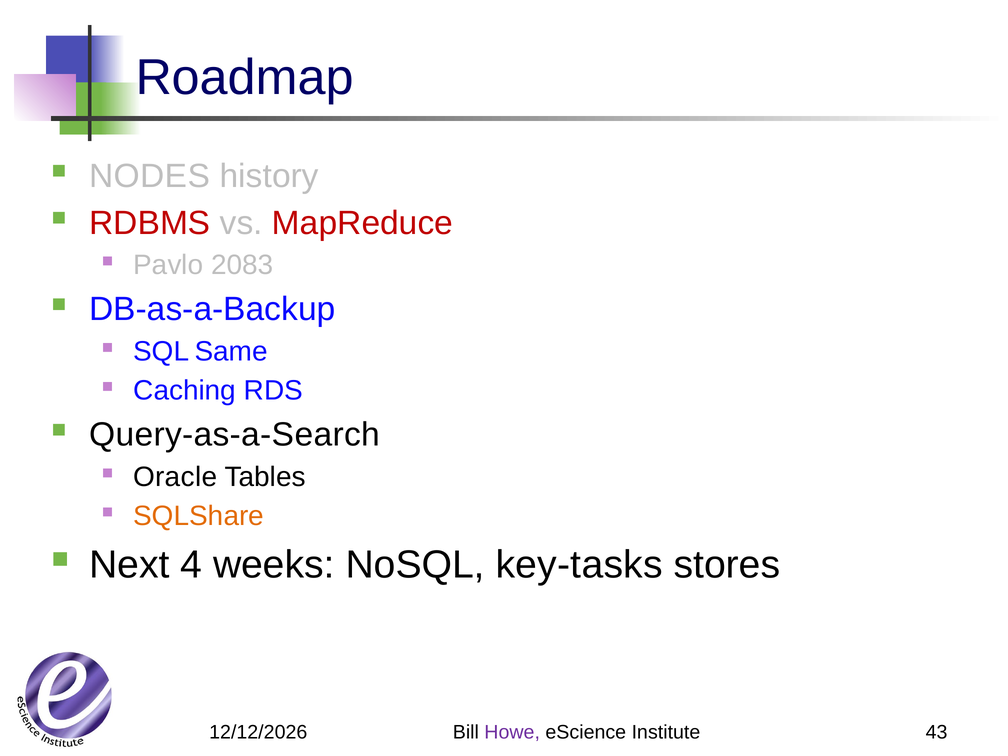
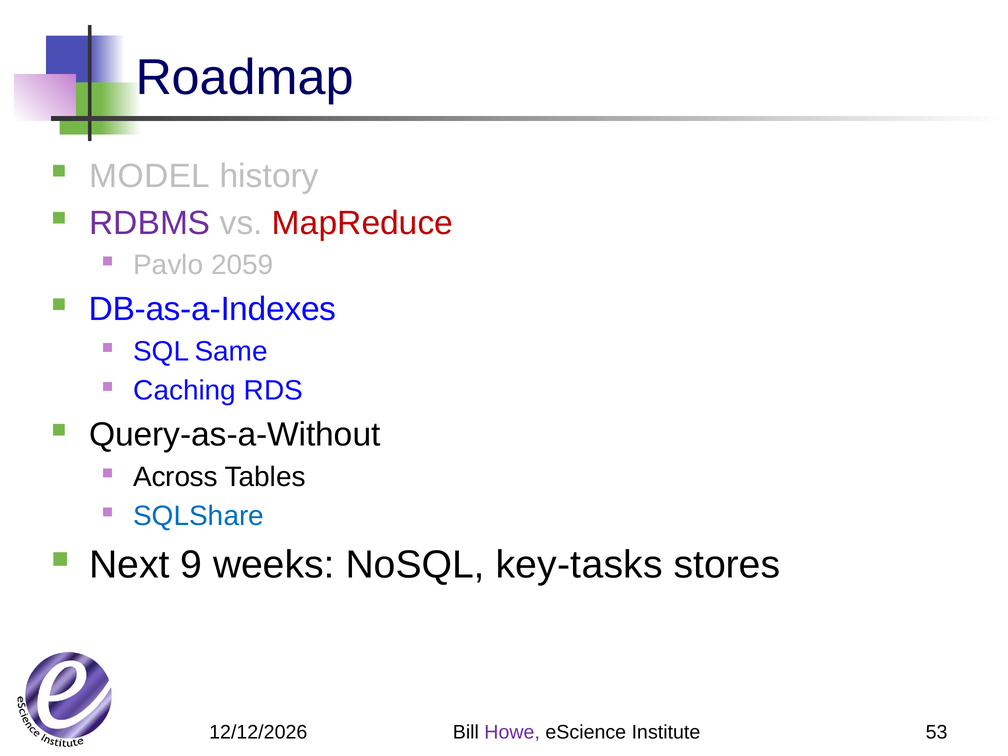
NODES: NODES -> MODEL (150, 176)
RDBMS colour: red -> purple (150, 223)
2083: 2083 -> 2059 (242, 265)
DB-as-a-Backup: DB-as-a-Backup -> DB-as-a-Indexes (212, 309)
Query-as-a-Search: Query-as-a-Search -> Query-as-a-Without (235, 435)
Oracle: Oracle -> Across (175, 477)
SQLShare colour: orange -> blue (199, 516)
4: 4 -> 9 (191, 565)
43: 43 -> 53 (937, 732)
